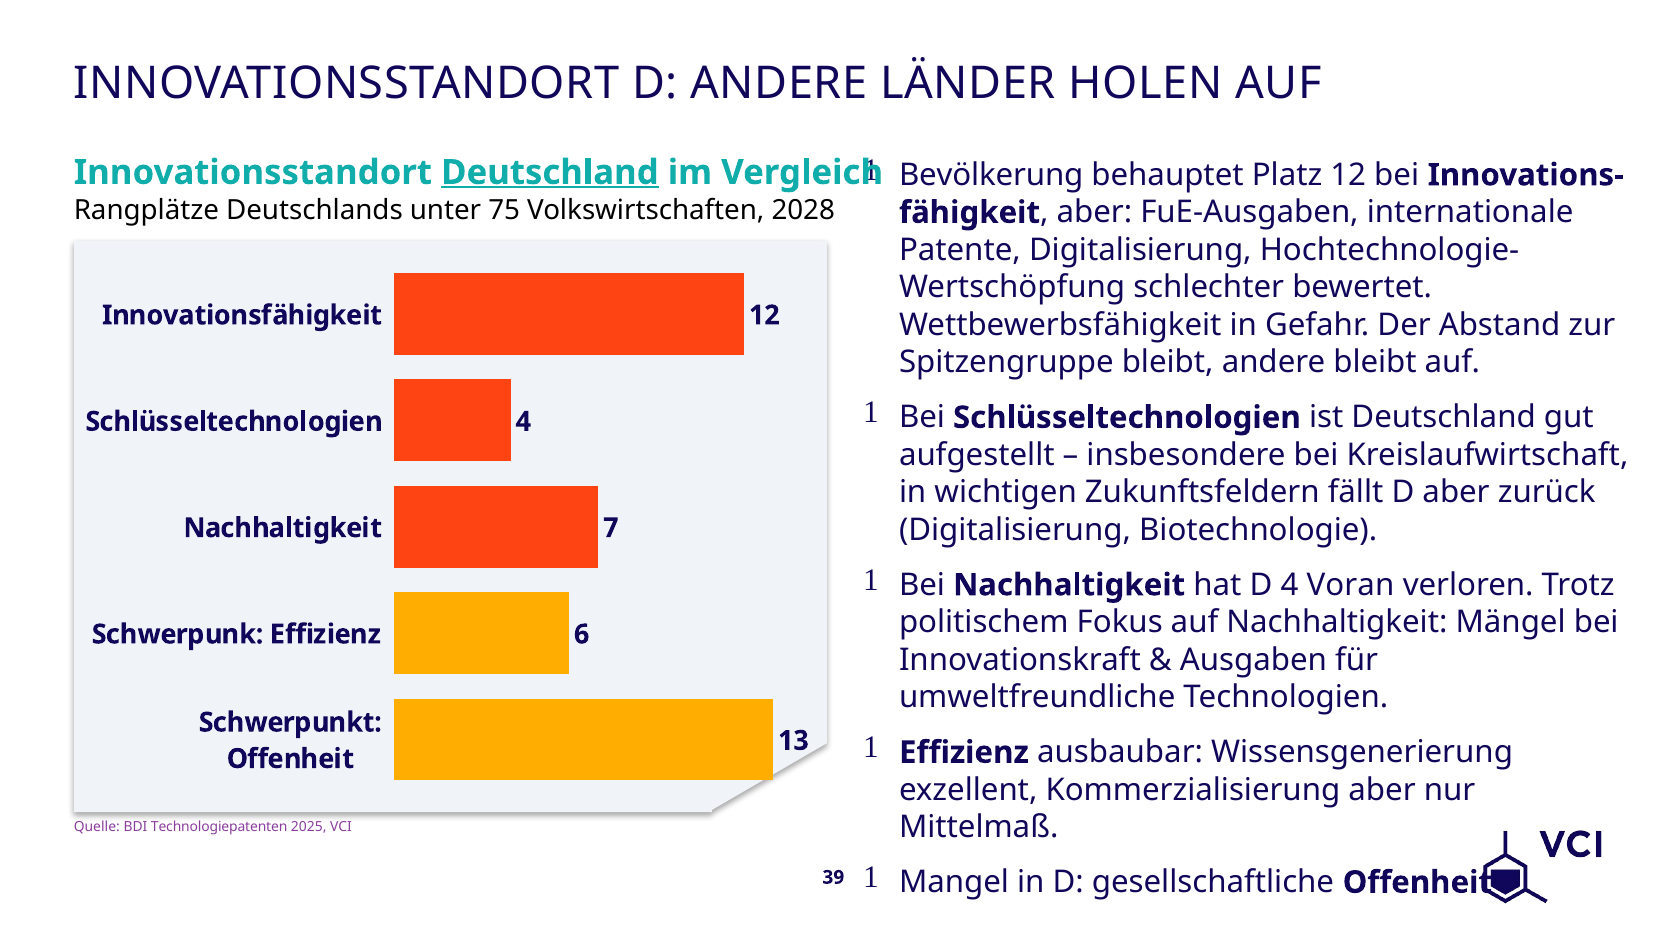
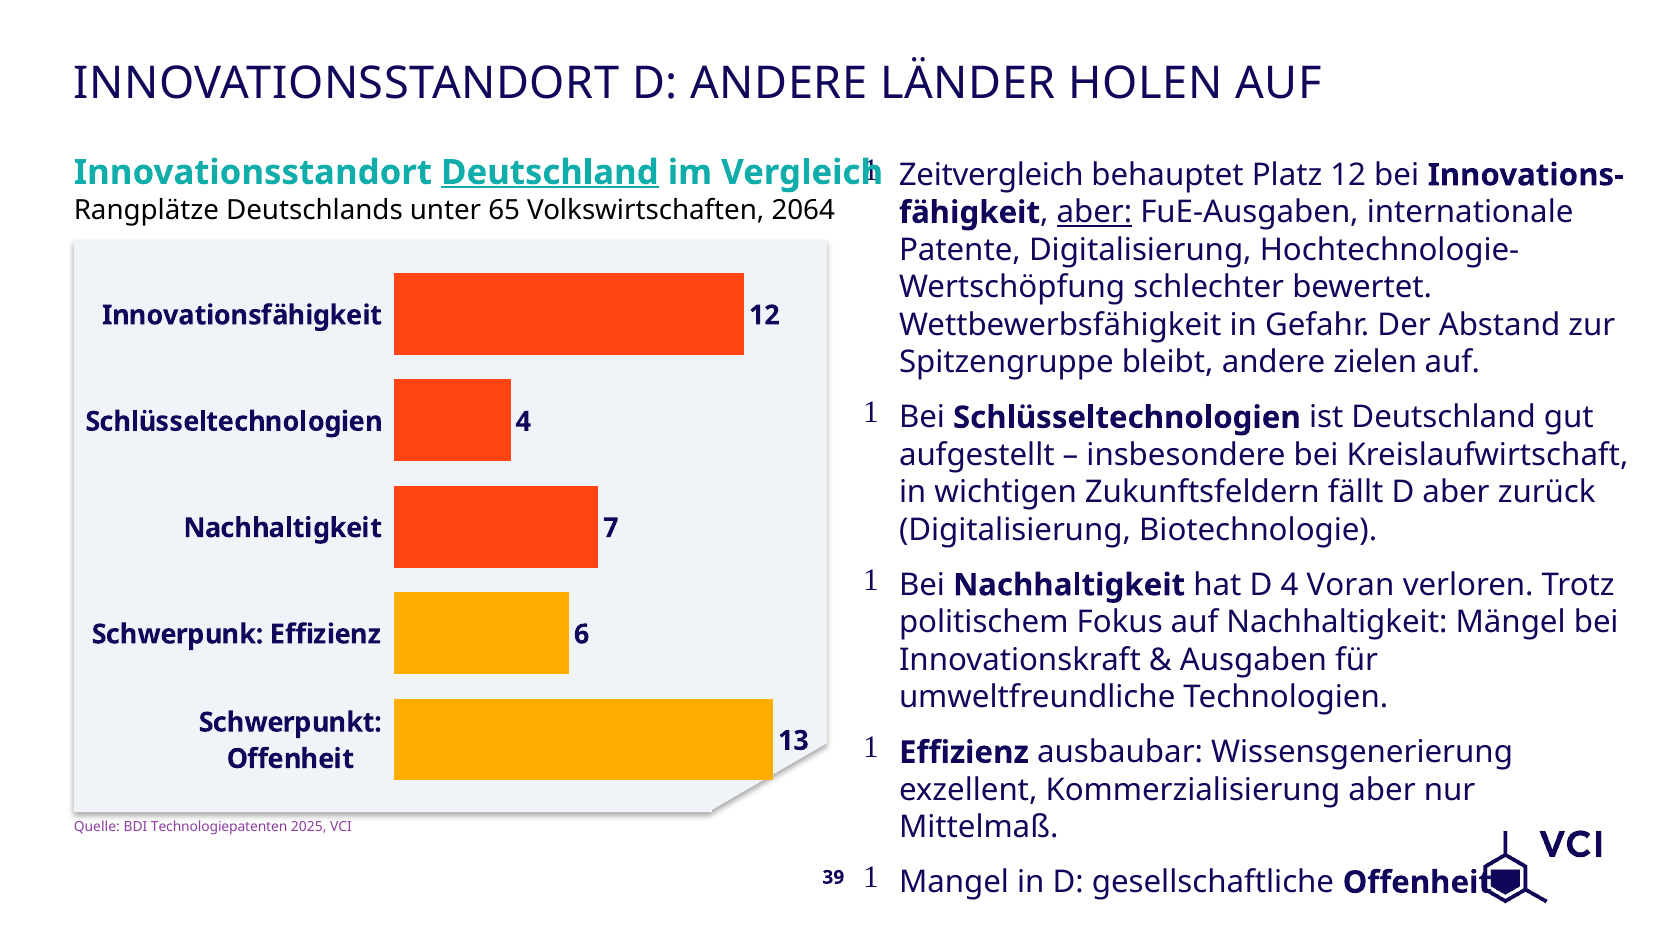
Bevölkerung: Bevölkerung -> Zeitvergleich (991, 175)
75: 75 -> 65 (504, 210)
2028: 2028 -> 2064 (803, 210)
aber underline: none -> present (1094, 213)
andere bleibt: bleibt -> zielen (1375, 363)
